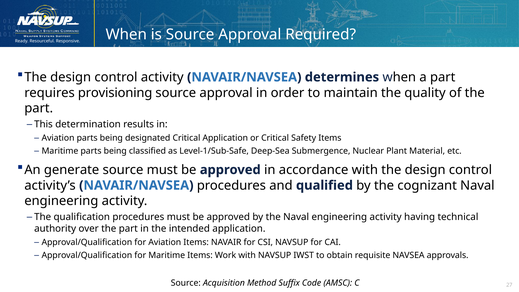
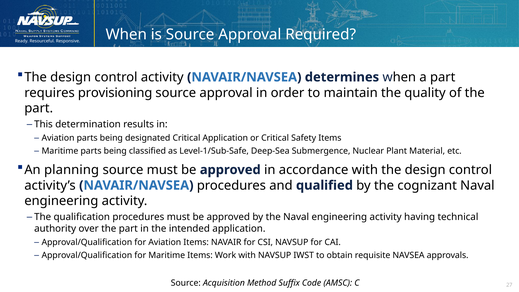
generate: generate -> planning (72, 170)
